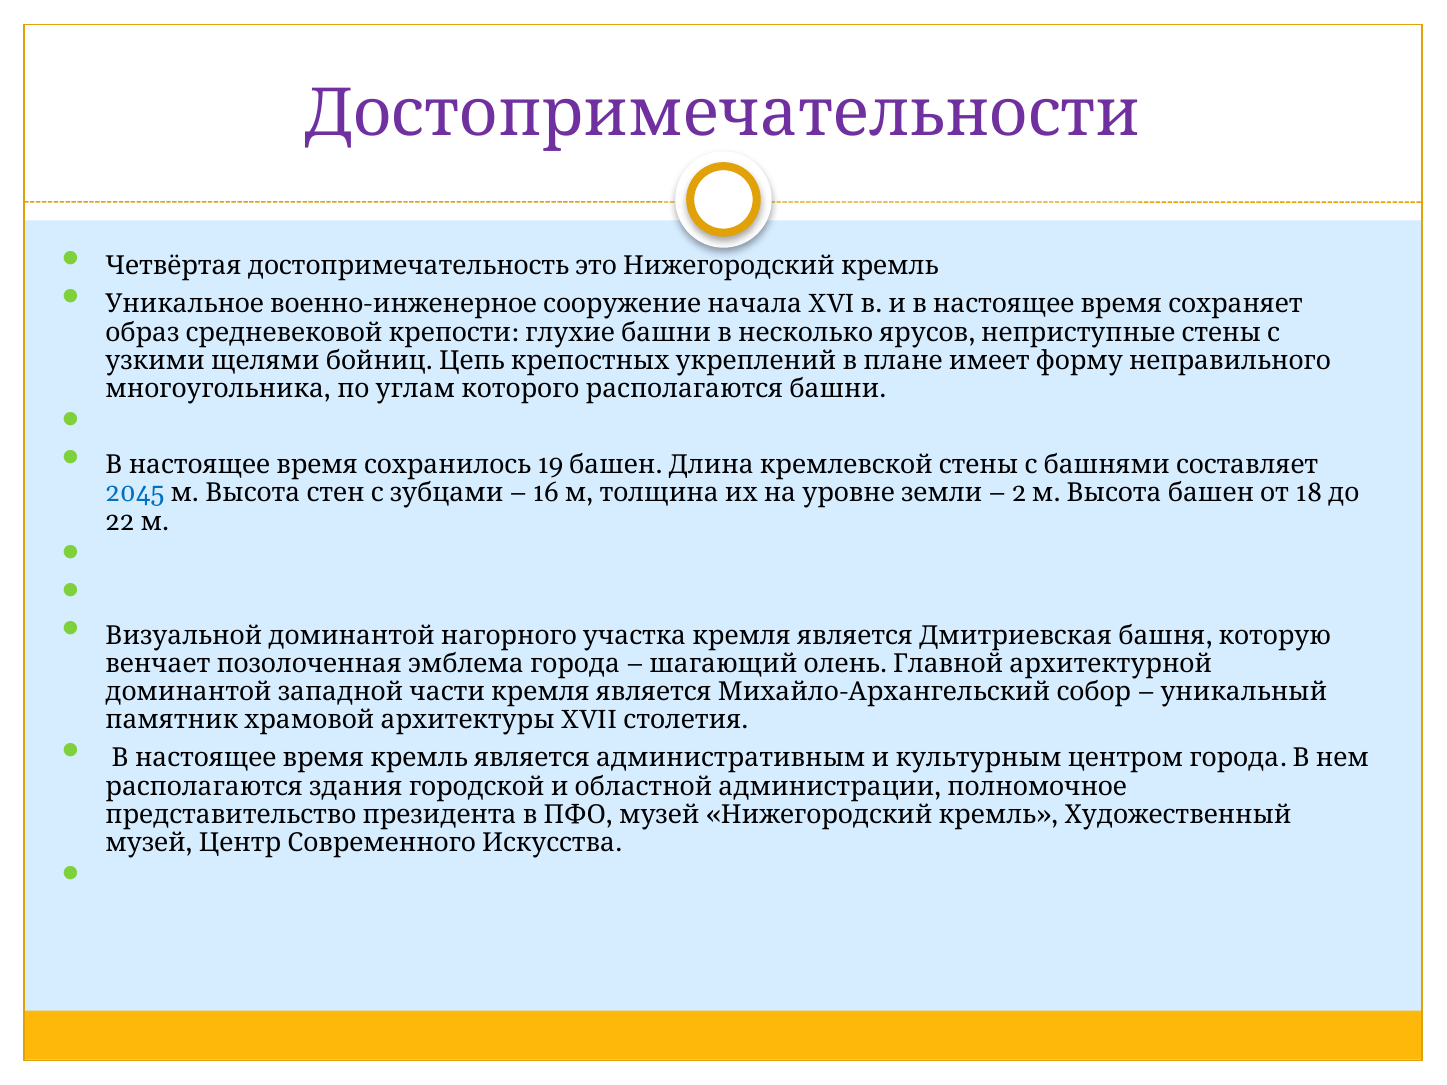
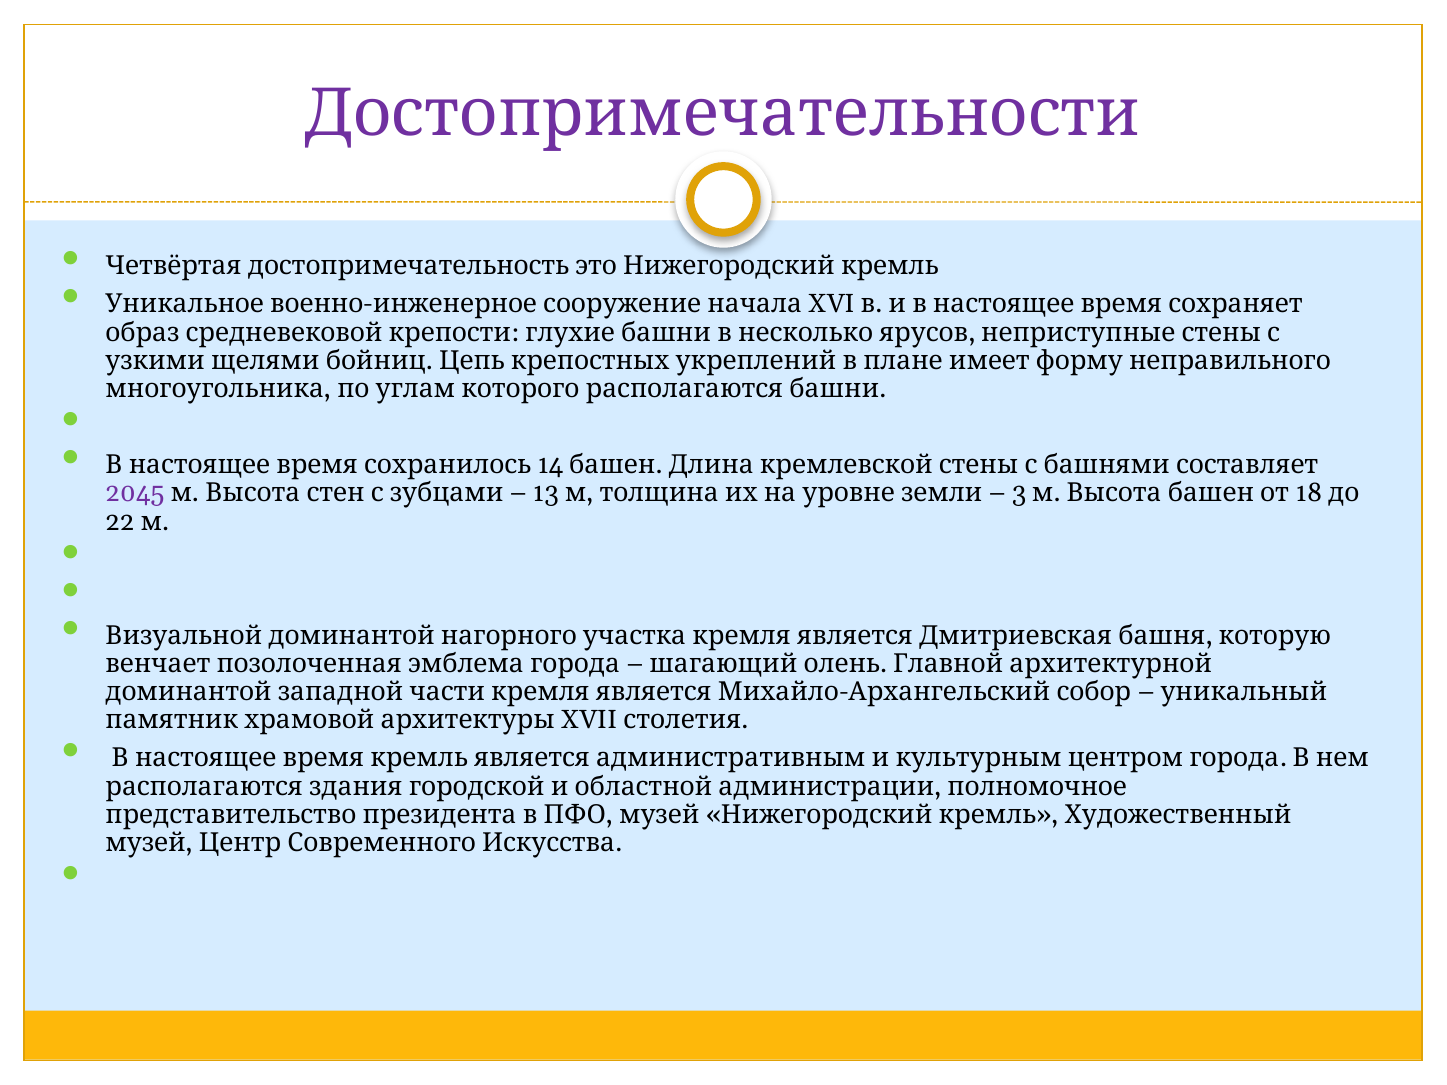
19: 19 -> 14 (550, 465)
2045 colour: blue -> purple (135, 493)
16: 16 -> 13 (546, 493)
2: 2 -> 3 (1019, 493)
